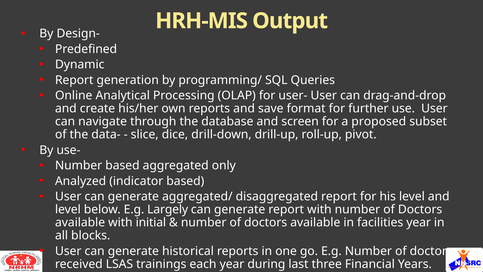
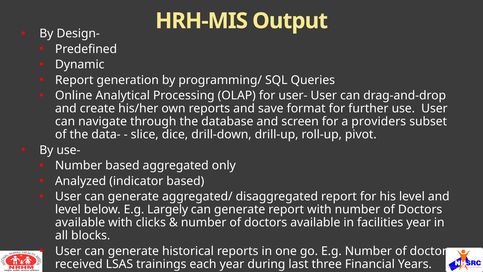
proposed: proposed -> providers (379, 122)
initial: initial -> clicks (151, 222)
